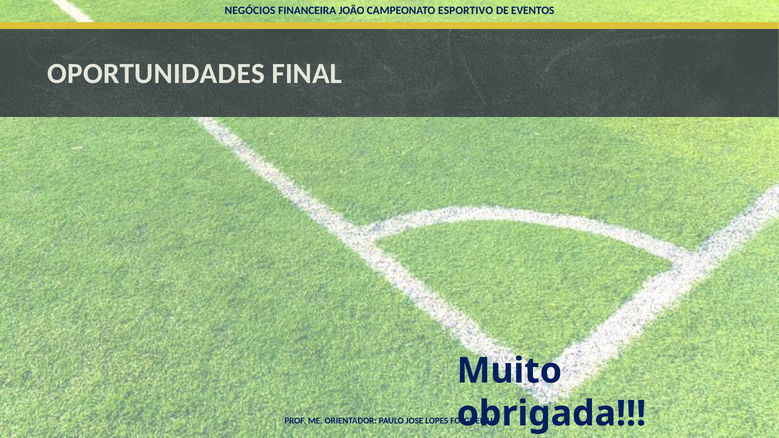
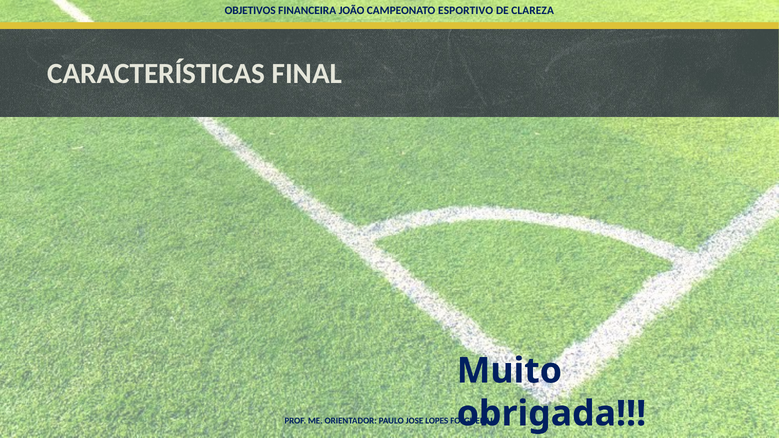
NEGÓCIOS: NEGÓCIOS -> OBJETIVOS (250, 10)
EVENTOS: EVENTOS -> CLAREZA (533, 10)
OPORTUNIDADES: OPORTUNIDADES -> CARACTERÍSTICAS (156, 74)
